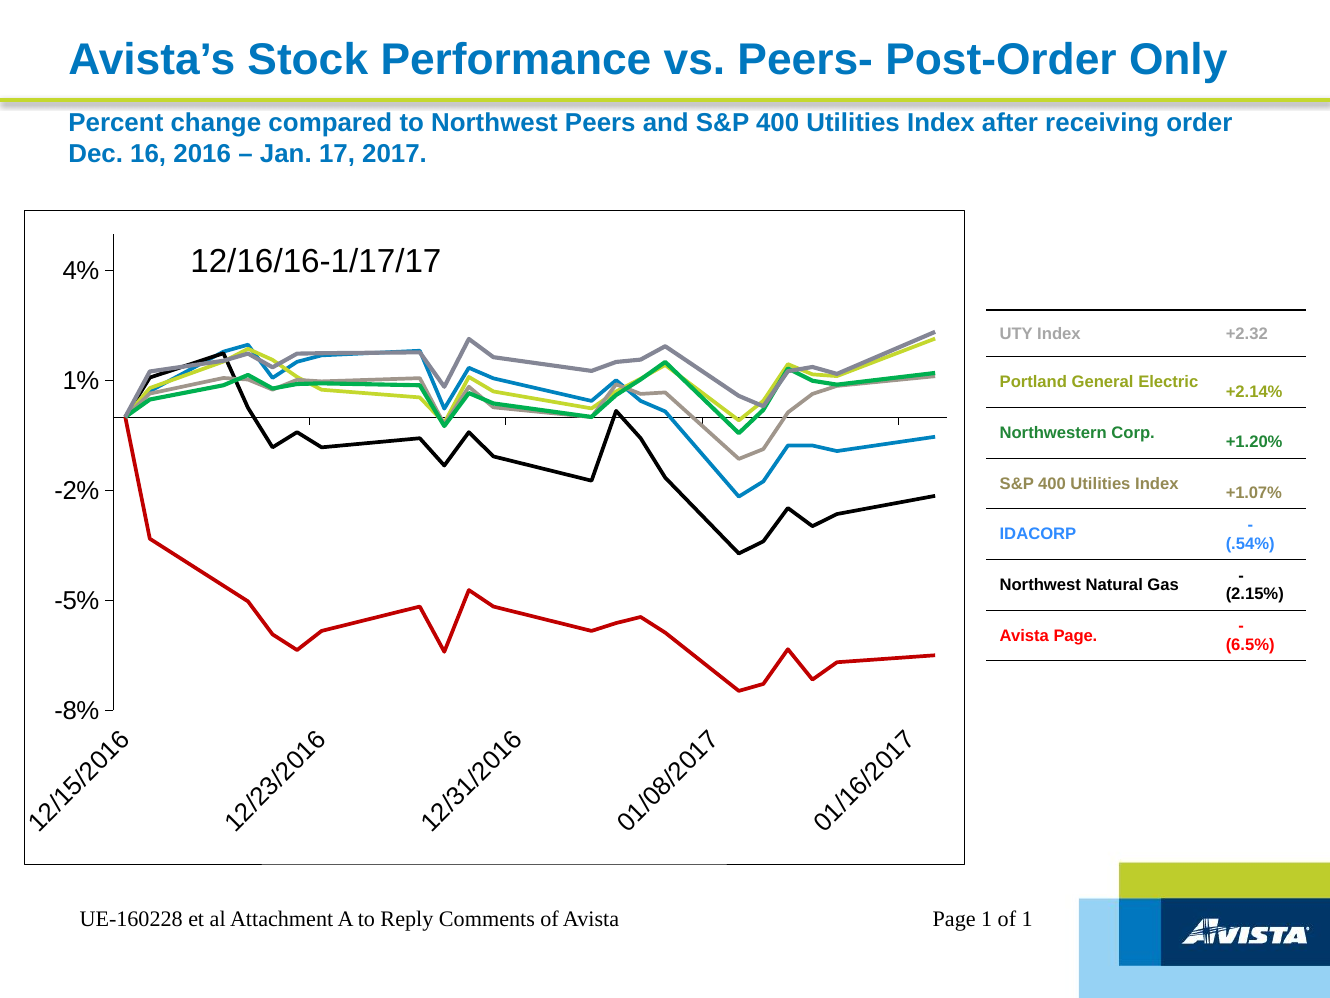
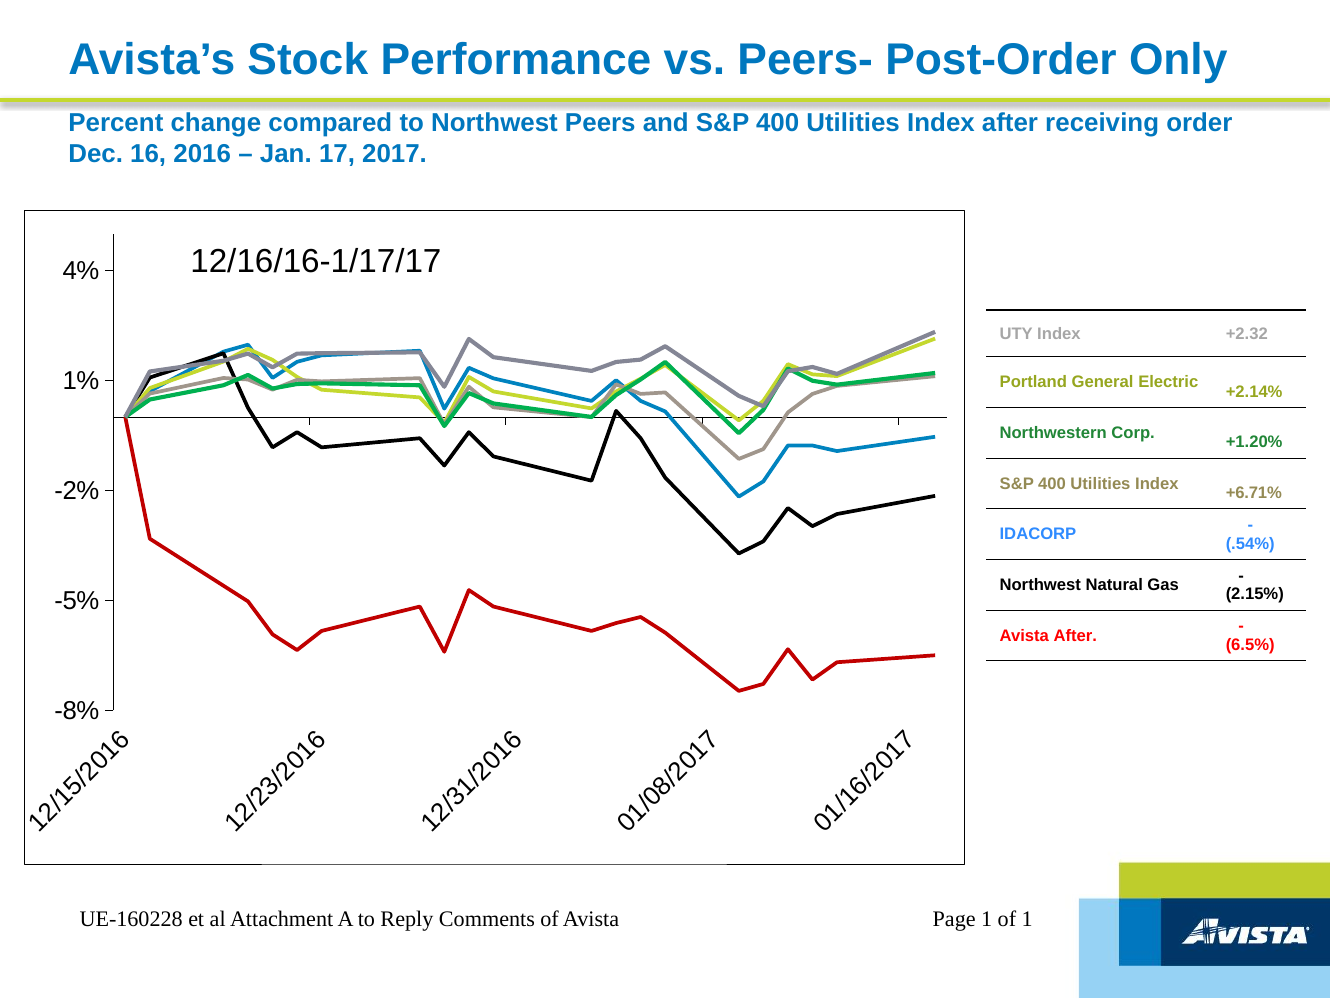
+1.07%: +1.07% -> +6.71% (1254, 493)
Page: Page -> After (1075, 635)
